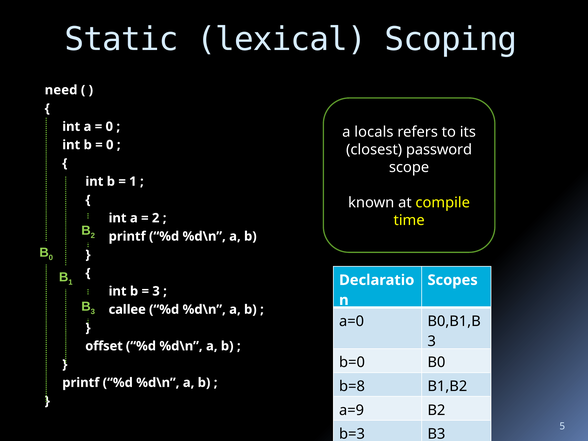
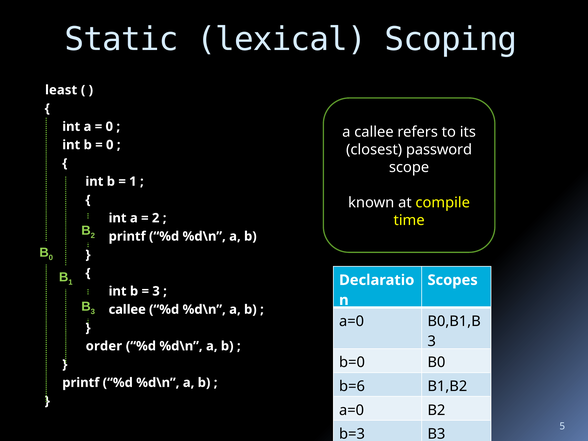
need: need -> least (61, 90)
a locals: locals -> callee (374, 132)
offset: offset -> order (104, 346)
b=8: b=8 -> b=6 (352, 386)
a=9: a=9 -> a=0 (352, 410)
